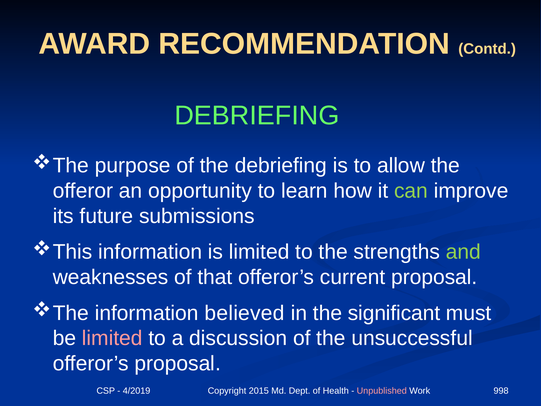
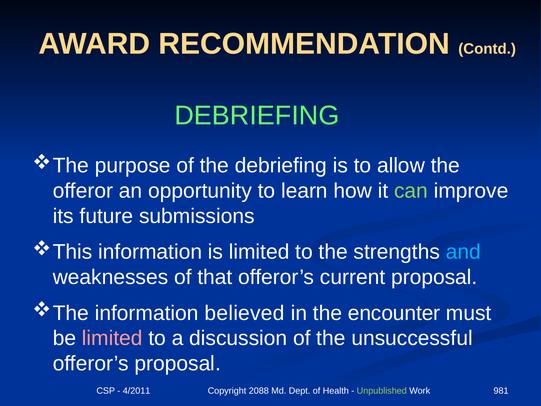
and colour: light green -> light blue (463, 252)
significant: significant -> encounter (394, 313)
4/2019: 4/2019 -> 4/2011 (137, 391)
2015: 2015 -> 2088 (259, 391)
Unpublished colour: pink -> light green (382, 391)
998: 998 -> 981 (501, 391)
